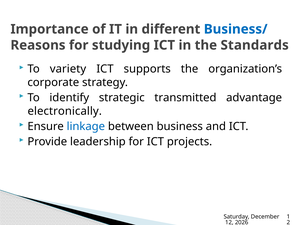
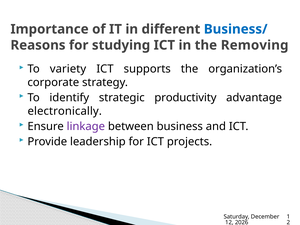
Standards: Standards -> Removing (255, 45)
transmitted: transmitted -> productivity (185, 98)
linkage colour: blue -> purple (86, 126)
